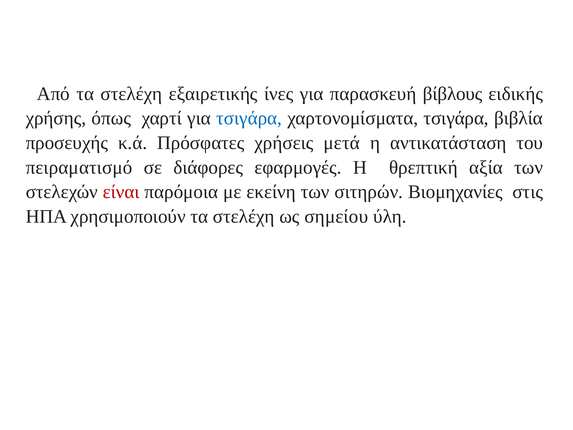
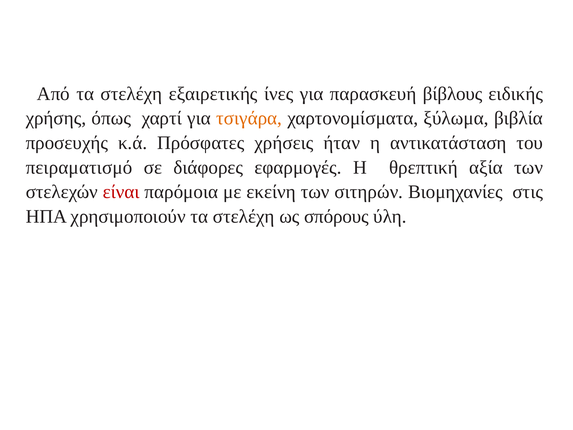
τσιγάρα colour: blue -> orange (249, 118)
χαρτονομίσματα τσιγάρα: τσιγάρα -> ξύλωμα (456, 118)
μετά: μετά -> ήταν (342, 143)
σημείου: σημείου -> σπόρους (336, 216)
